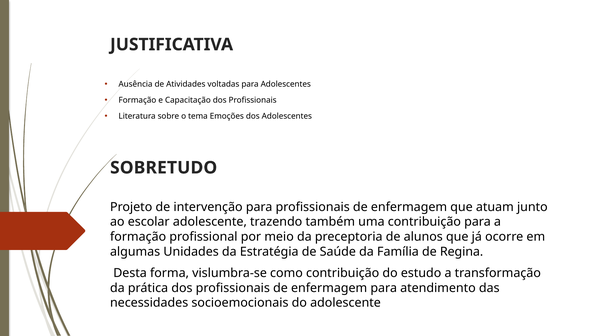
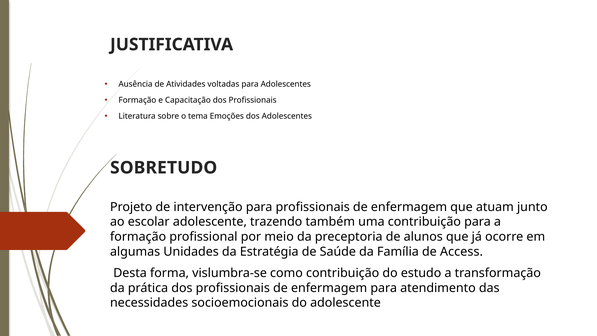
Regina: Regina -> Access (461, 252)
